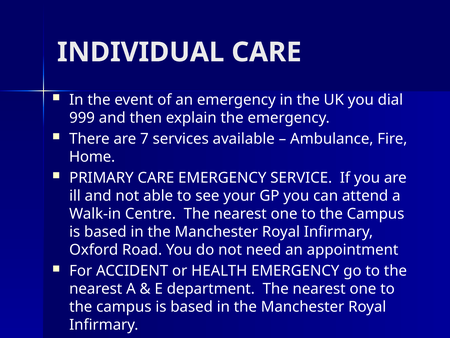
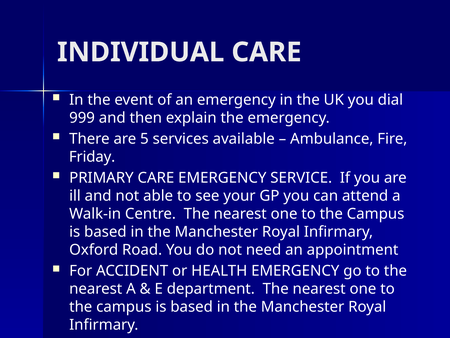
7: 7 -> 5 (144, 139)
Home: Home -> Friday (92, 157)
